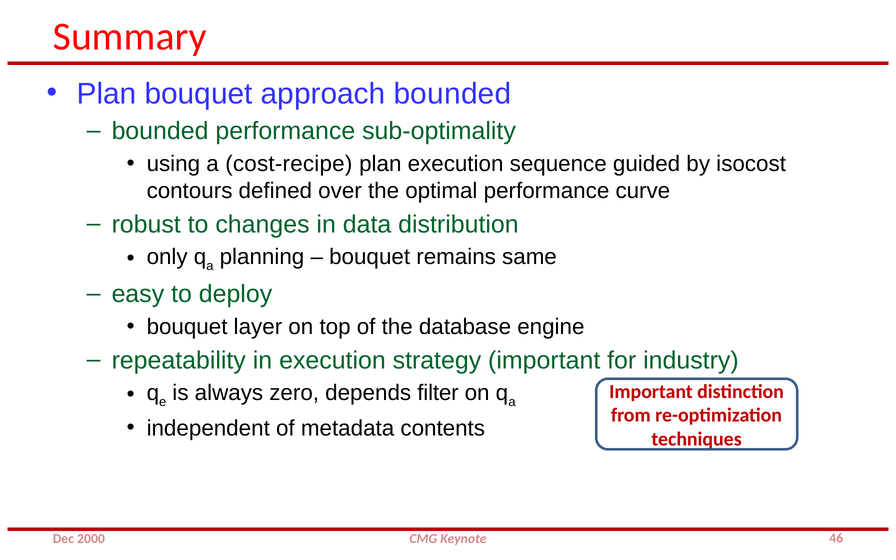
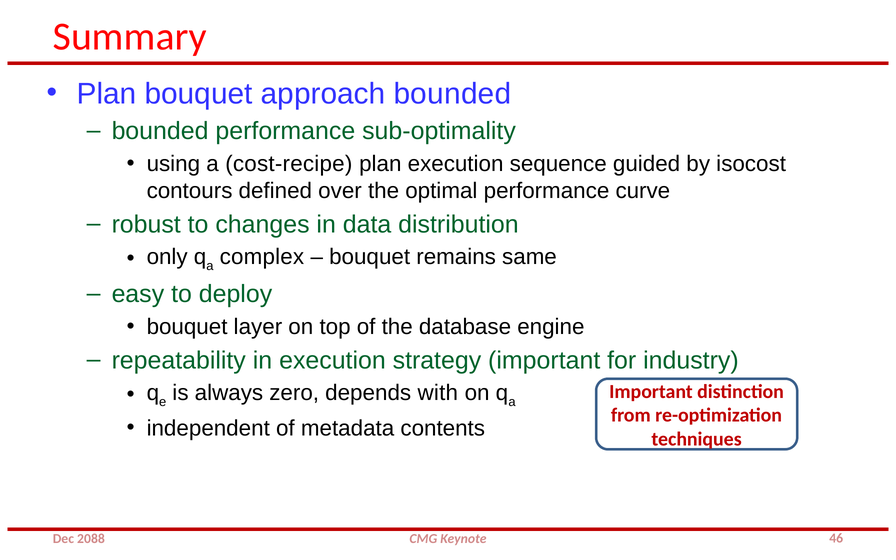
planning: planning -> complex (262, 257)
filter: filter -> with (438, 393)
2000: 2000 -> 2088 (91, 539)
